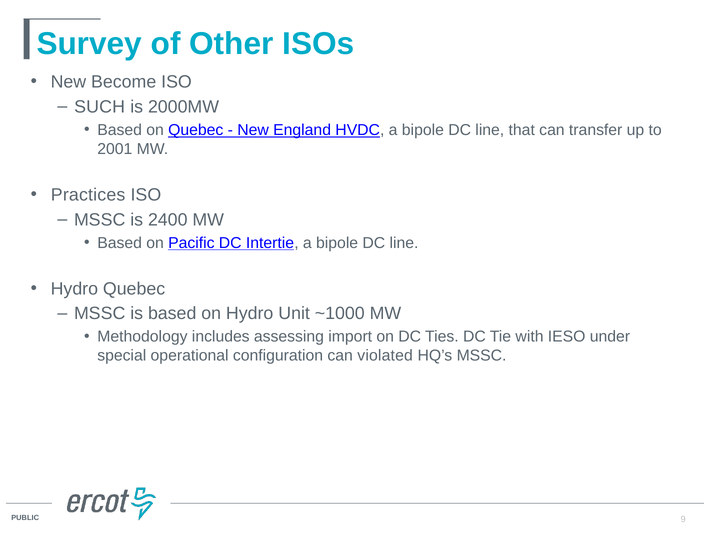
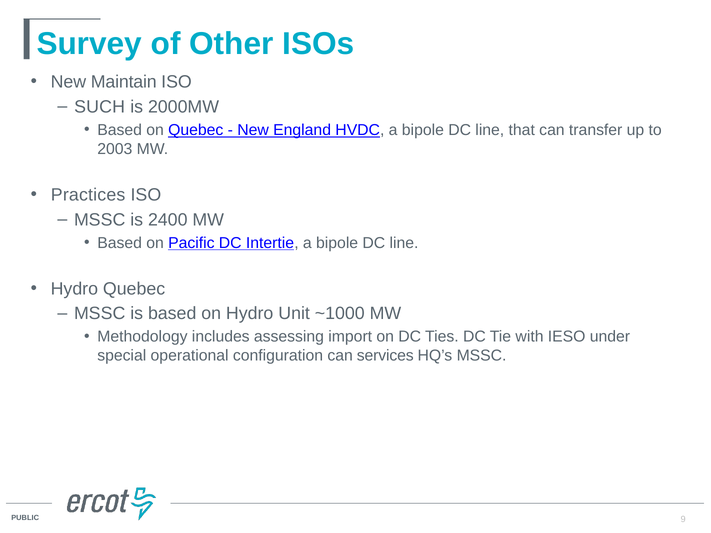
Become: Become -> Maintain (124, 82)
2001: 2001 -> 2003 (115, 149)
violated: violated -> services (385, 356)
